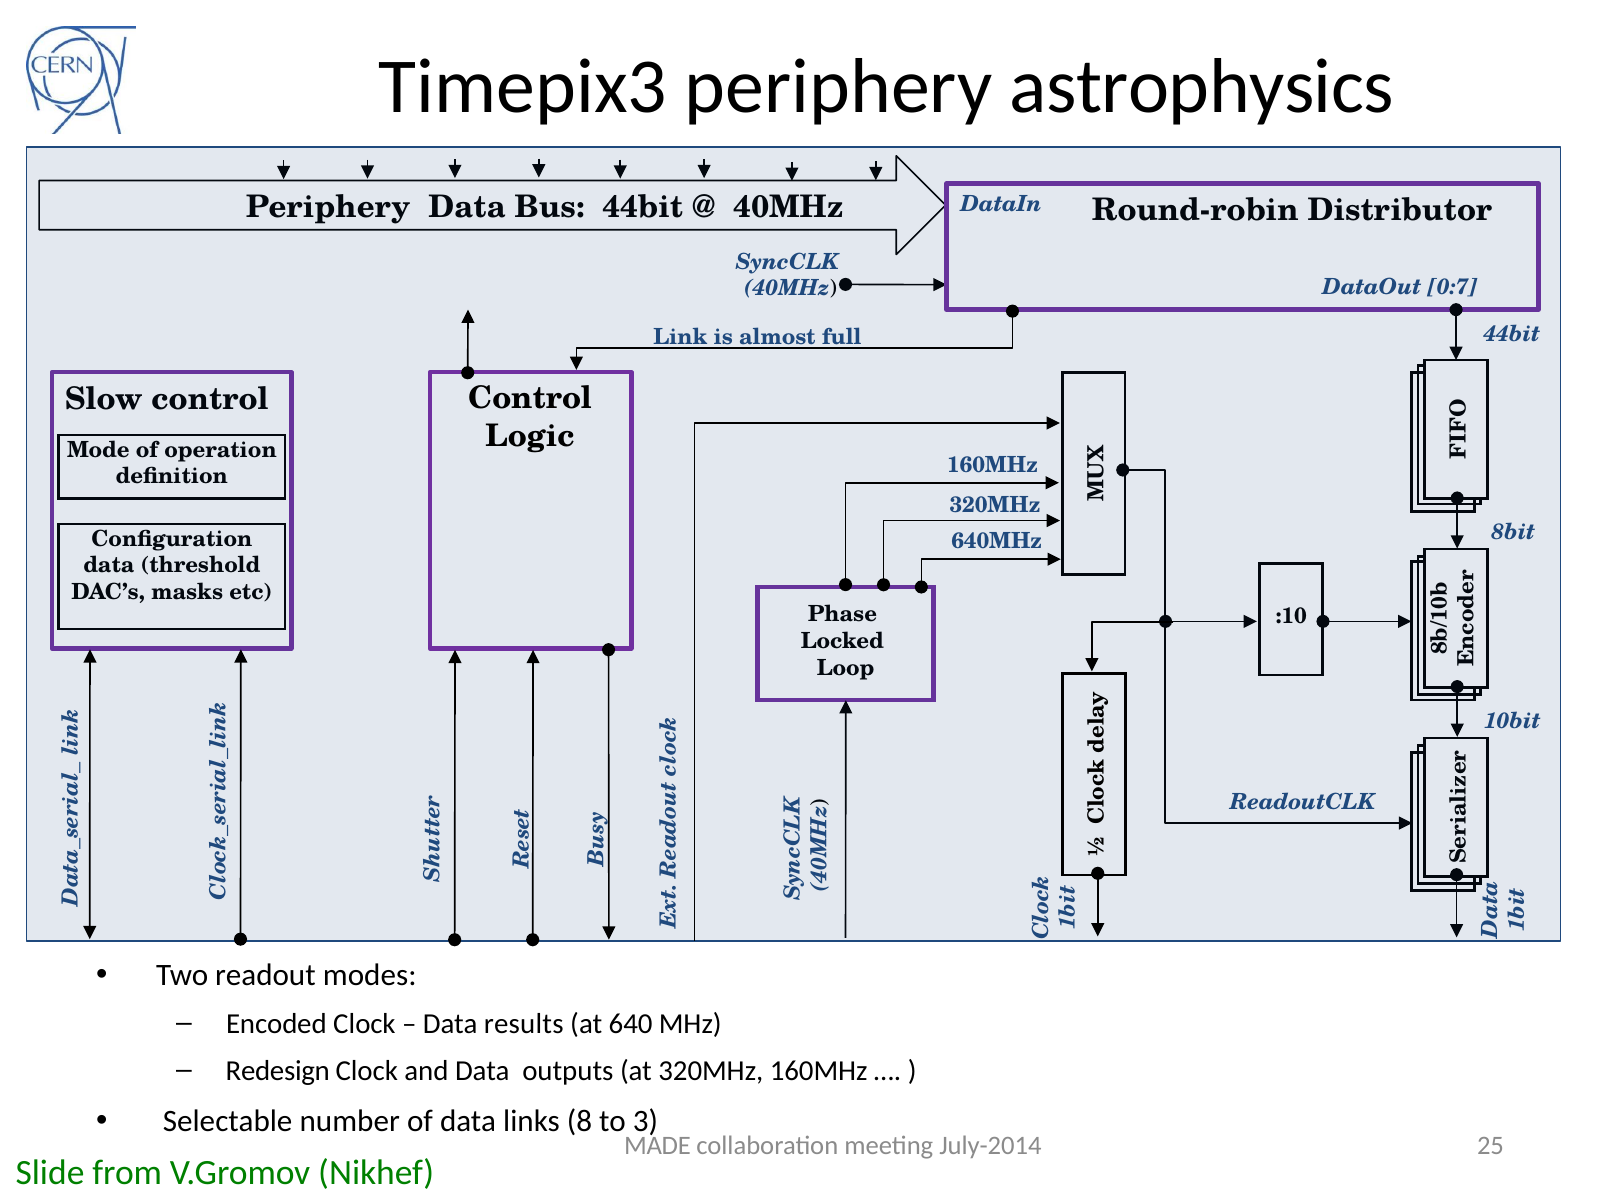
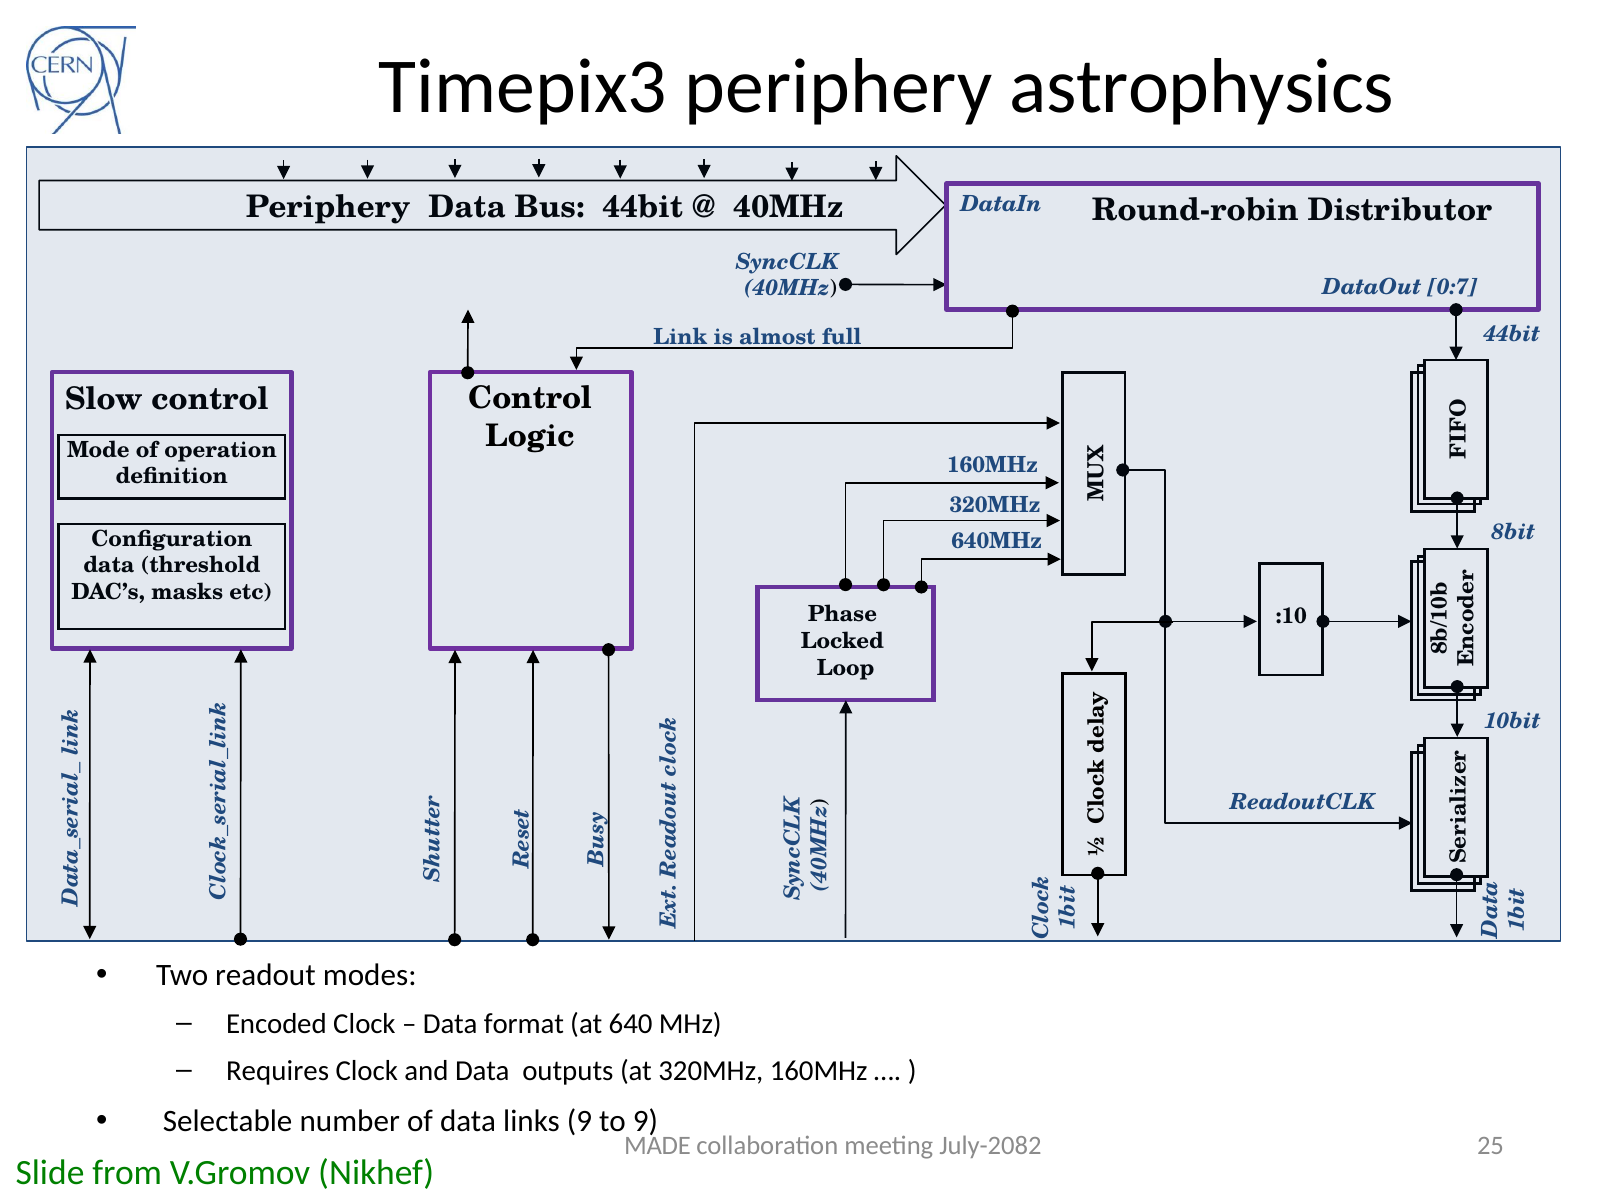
results: results -> format (524, 1024)
Redesign: Redesign -> Requires (278, 1071)
links 8: 8 -> 9 (579, 1121)
to 3: 3 -> 9 (646, 1121)
July-2014: July-2014 -> July-2082 (990, 1146)
